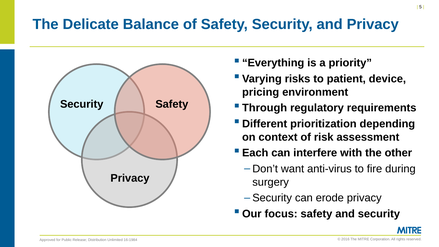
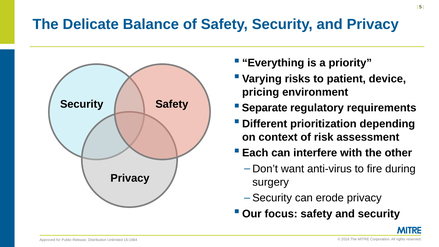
Through: Through -> Separate (265, 108)
